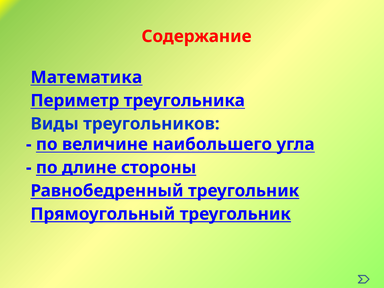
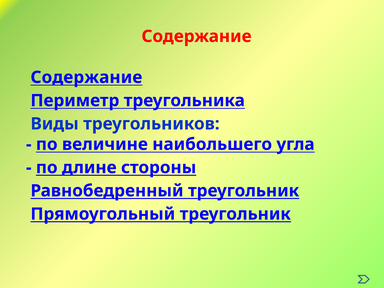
Математика: Математика -> Содержание (86, 77)
